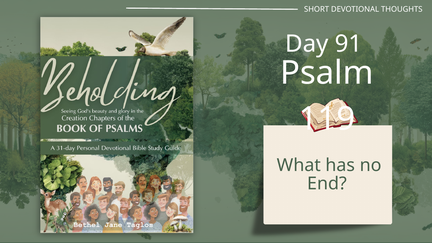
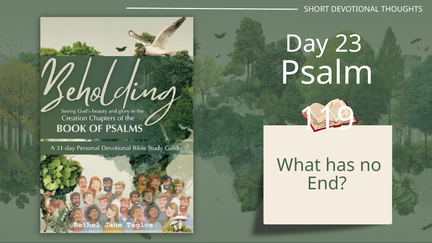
91: 91 -> 23 (348, 44)
